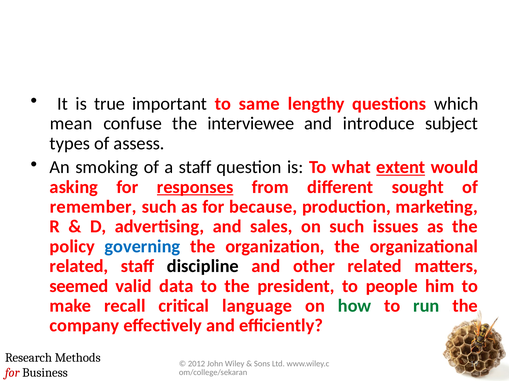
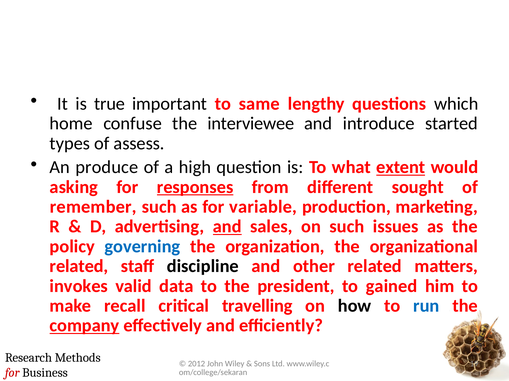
mean: mean -> home (71, 124)
subject: subject -> started (452, 124)
smoking: smoking -> produce (107, 168)
a staff: staff -> high (195, 168)
because: because -> variable (263, 207)
and underline: none -> present (227, 227)
seemed: seemed -> invokes (79, 287)
people: people -> gained (392, 287)
language: language -> travelling (257, 306)
how colour: green -> black (355, 306)
run colour: green -> blue (426, 306)
company underline: none -> present (84, 326)
